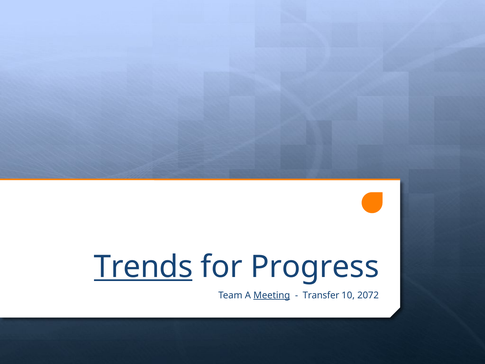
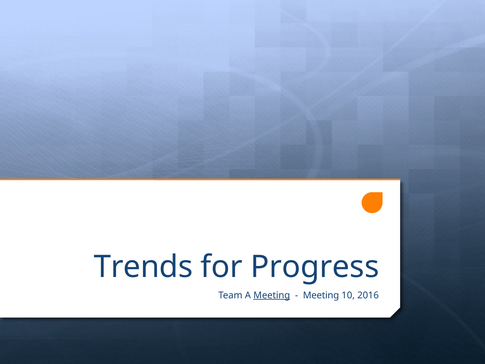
Trends underline: present -> none (143, 267)
Transfer: Transfer -> Meeting (321, 295)
2072: 2072 -> 2016 (368, 295)
